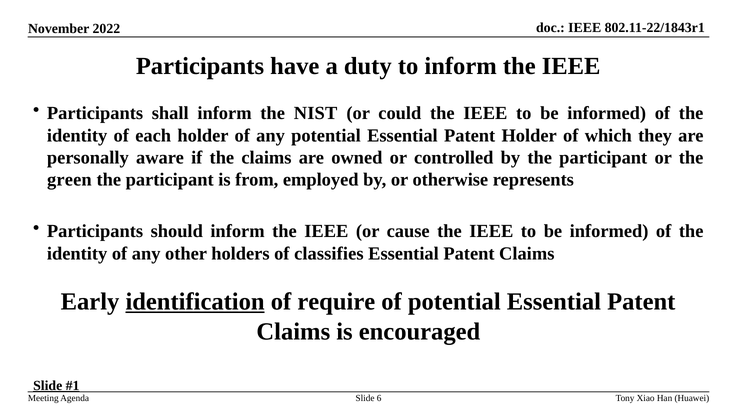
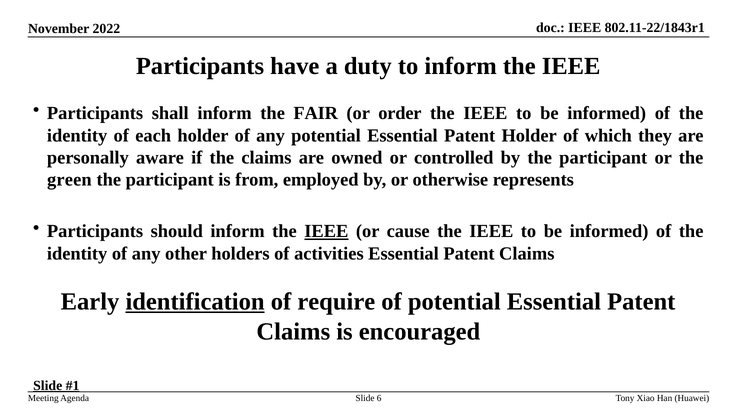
NIST: NIST -> FAIR (316, 113)
could: could -> order (400, 113)
IEEE underline: none -> present (326, 231)
classifies: classifies -> activities (329, 253)
